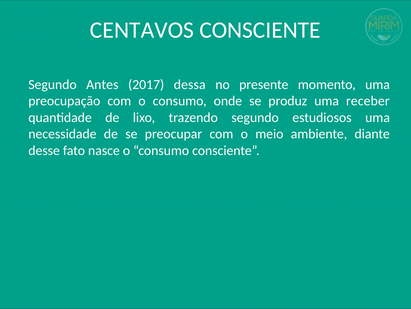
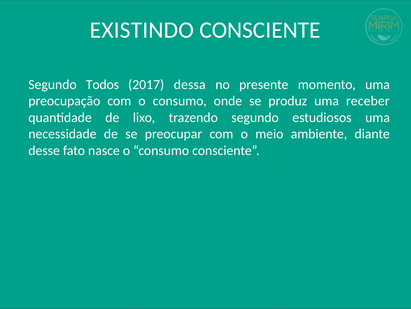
CENTAVOS: CENTAVOS -> EXISTINDO (142, 30)
Antes: Antes -> Todos (102, 84)
